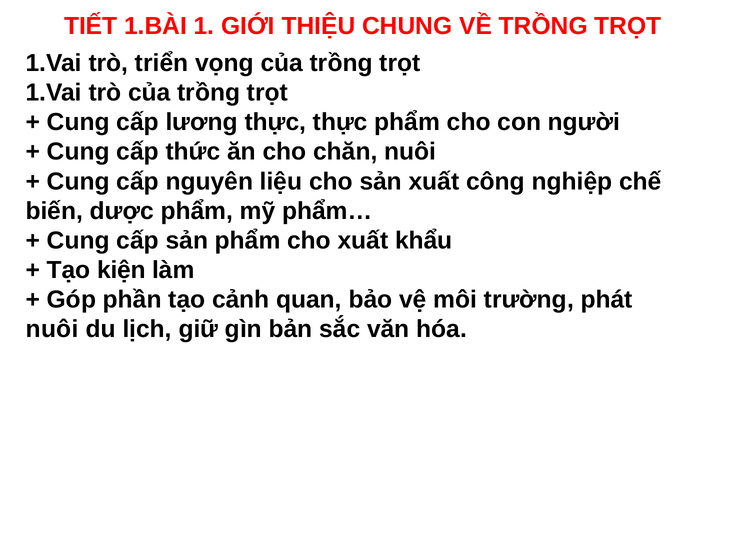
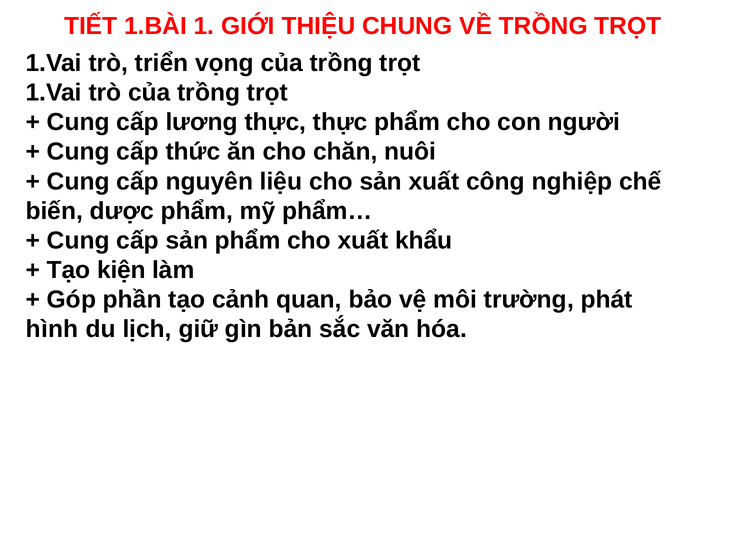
nuôi: nuôi -> hình (52, 329)
